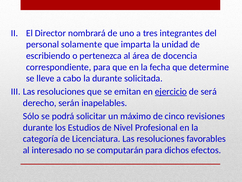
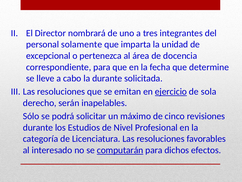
escribiendo: escribiendo -> excepcional (48, 56)
será: será -> sola (209, 91)
computarán underline: none -> present (120, 150)
